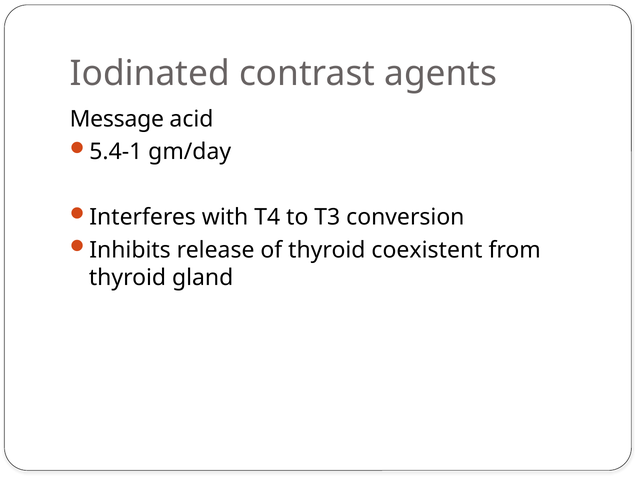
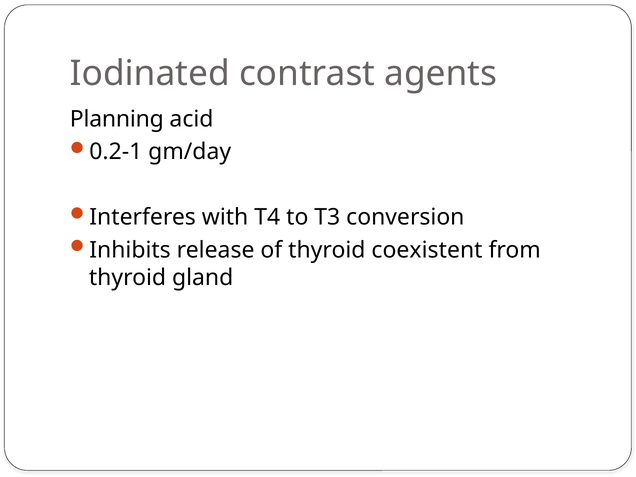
Message: Message -> Planning (117, 119)
5.4-1: 5.4-1 -> 0.2-1 (116, 152)
